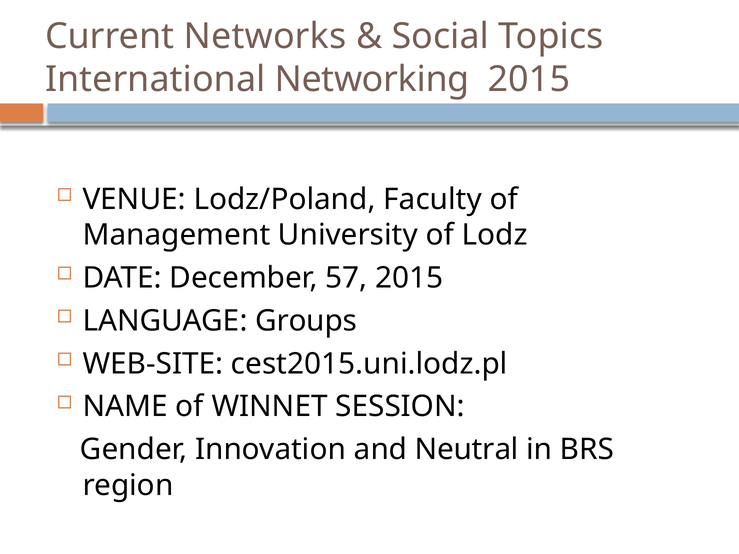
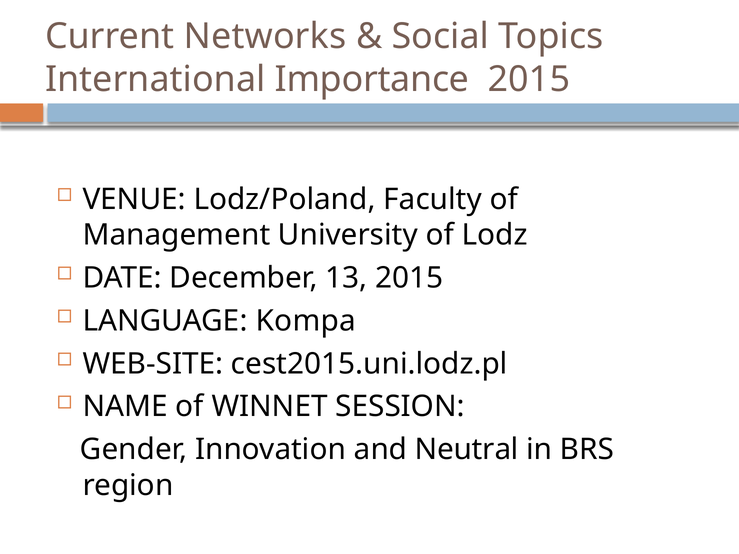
Networking: Networking -> Importance (372, 79)
57: 57 -> 13 (346, 278)
Groups: Groups -> Kompa (306, 321)
